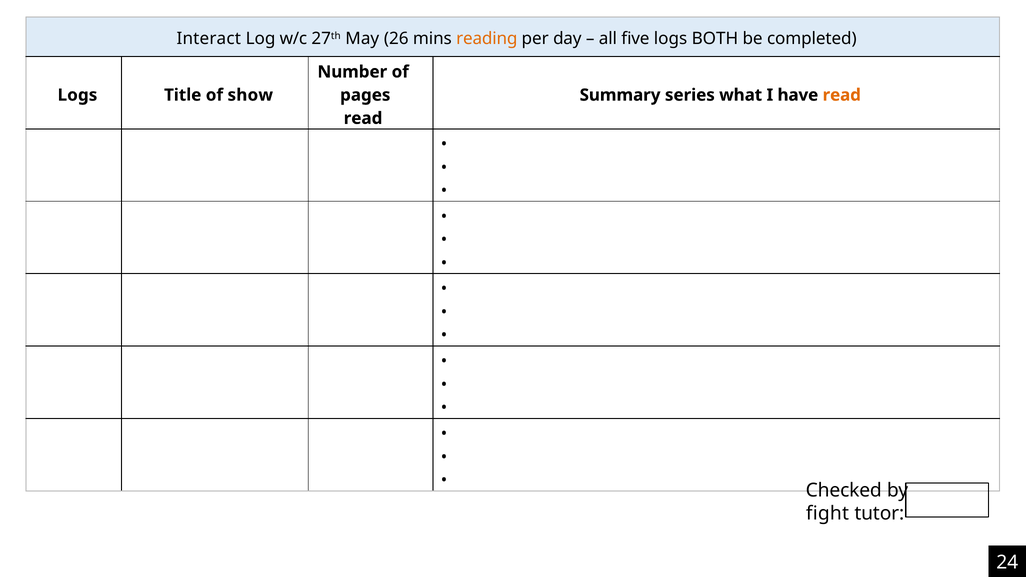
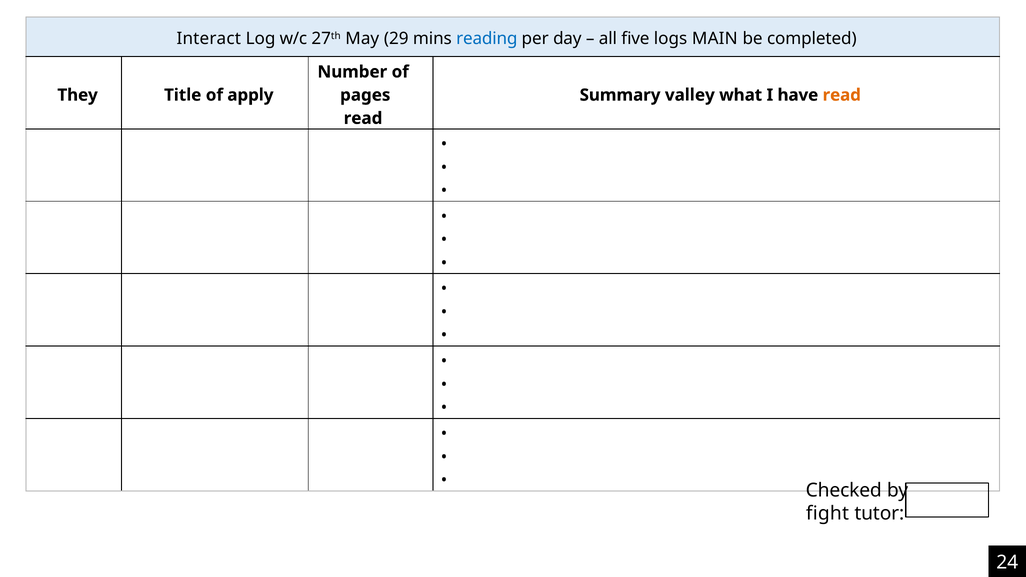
26: 26 -> 29 (396, 39)
reading colour: orange -> blue (487, 39)
BOTH: BOTH -> MAIN (715, 39)
Logs: Logs -> They (78, 95)
show: show -> apply (250, 95)
series: series -> valley (690, 95)
